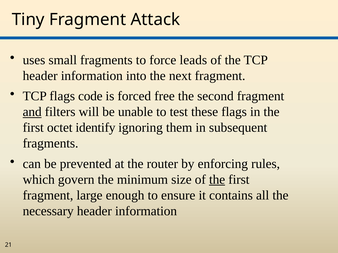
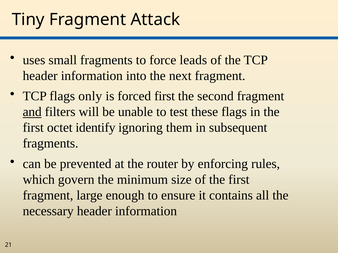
code: code -> only (90, 96)
forced free: free -> first (165, 96)
the underline: present -> none (217, 180)
